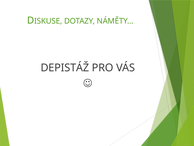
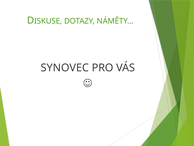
DEPISTÁŽ: DEPISTÁŽ -> SYNOVEC (65, 68)
